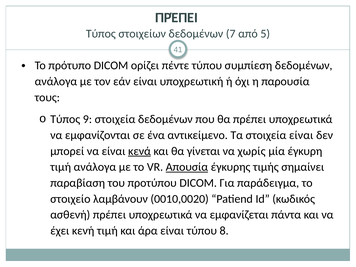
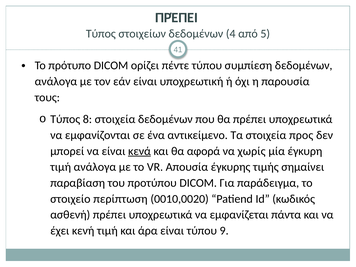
7: 7 -> 4 (231, 34)
9: 9 -> 8 (87, 119)
στοιχεία είναι: είναι -> προς (301, 135)
γίνεται: γίνεται -> αφορά (203, 151)
Απουσία underline: present -> none (187, 167)
λαμβάνουν: λαμβάνουν -> περίπτωση (120, 199)
8: 8 -> 9 (224, 231)
